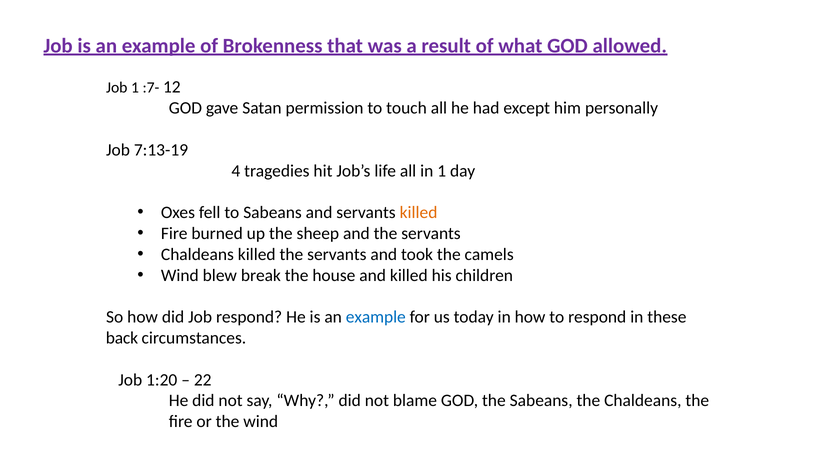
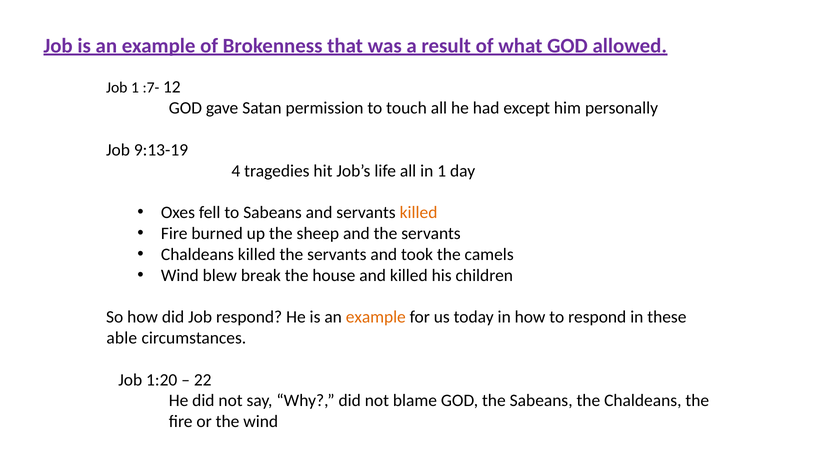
7:13-19: 7:13-19 -> 9:13-19 (161, 150)
example colour: blue -> orange (376, 317)
back: back -> able (122, 338)
